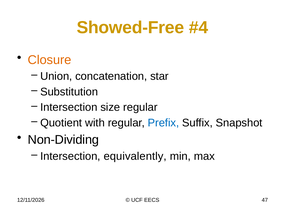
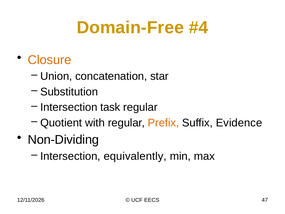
Showed-Free: Showed-Free -> Domain-Free (130, 28)
size: size -> task (110, 107)
Prefix colour: blue -> orange (163, 123)
Snapshot: Snapshot -> Evidence (239, 123)
